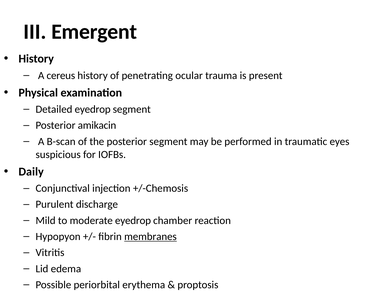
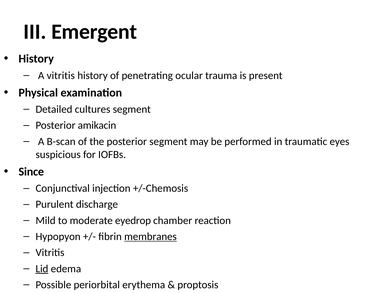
A cereus: cereus -> vitritis (61, 75)
Detailed eyedrop: eyedrop -> cultures (93, 109)
Daily: Daily -> Since (31, 171)
Lid underline: none -> present (42, 268)
